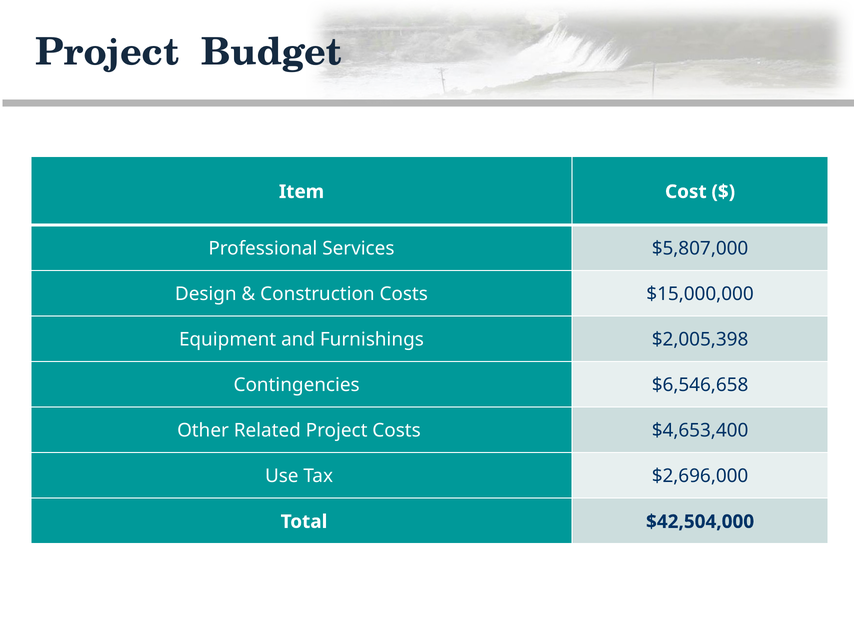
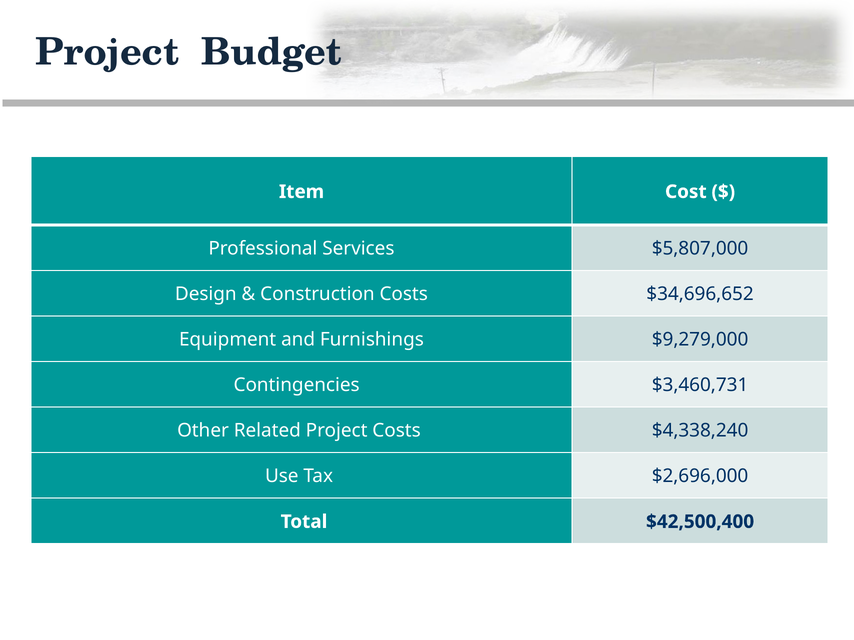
$15,000,000: $15,000,000 -> $34,696,652 (700, 294)
$2,005,398: $2,005,398 -> $9,279,000 (700, 340)
$6,546,658: $6,546,658 -> $3,460,731 (700, 386)
$4,653,400: $4,653,400 -> $4,338,240 (700, 431)
$42,504,000: $42,504,000 -> $42,500,400 (700, 522)
